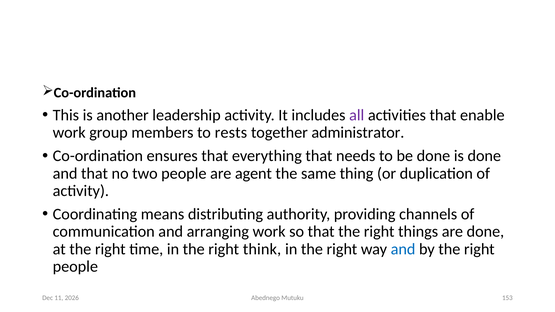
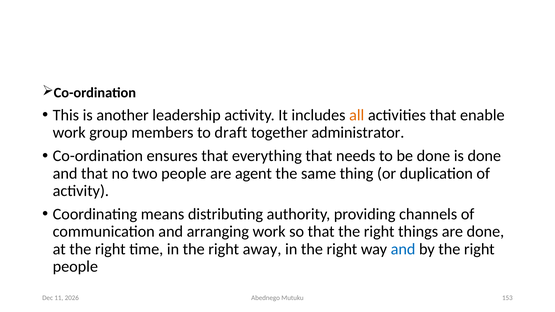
all colour: purple -> orange (357, 115)
rests: rests -> draft (231, 133)
think: think -> away (262, 249)
